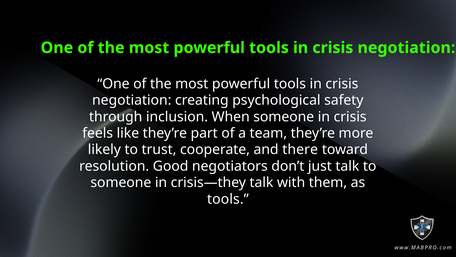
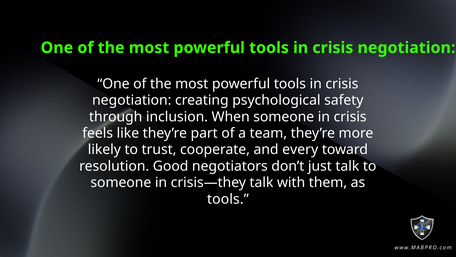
there: there -> every (300, 149)
